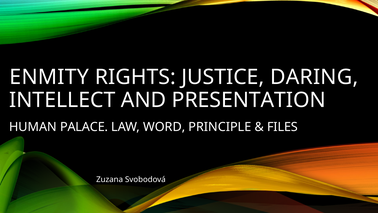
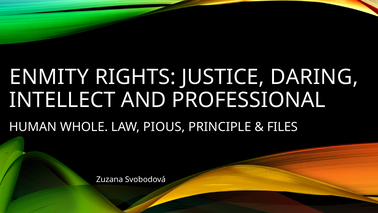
PRESENTATION: PRESENTATION -> PROFESSIONAL (249, 100)
PALACE: PALACE -> WHOLE (84, 127)
WORD: WORD -> PIOUS (164, 127)
